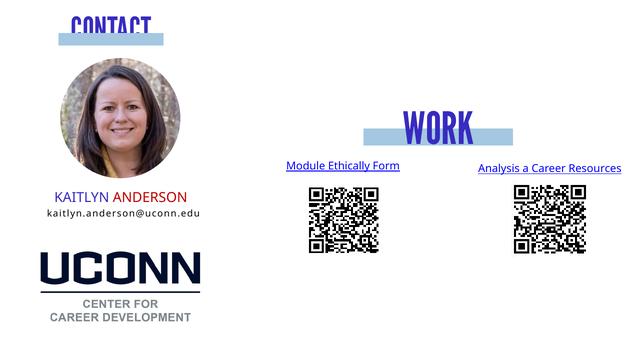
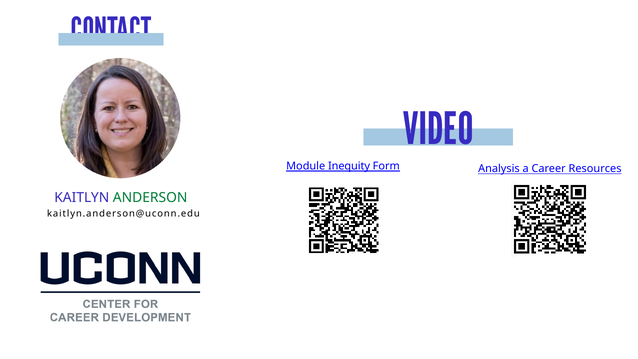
WORK: WORK -> VIDEO (438, 129)
Ethically: Ethically -> Inequity (349, 166)
ANDERSON colour: red -> green (150, 198)
